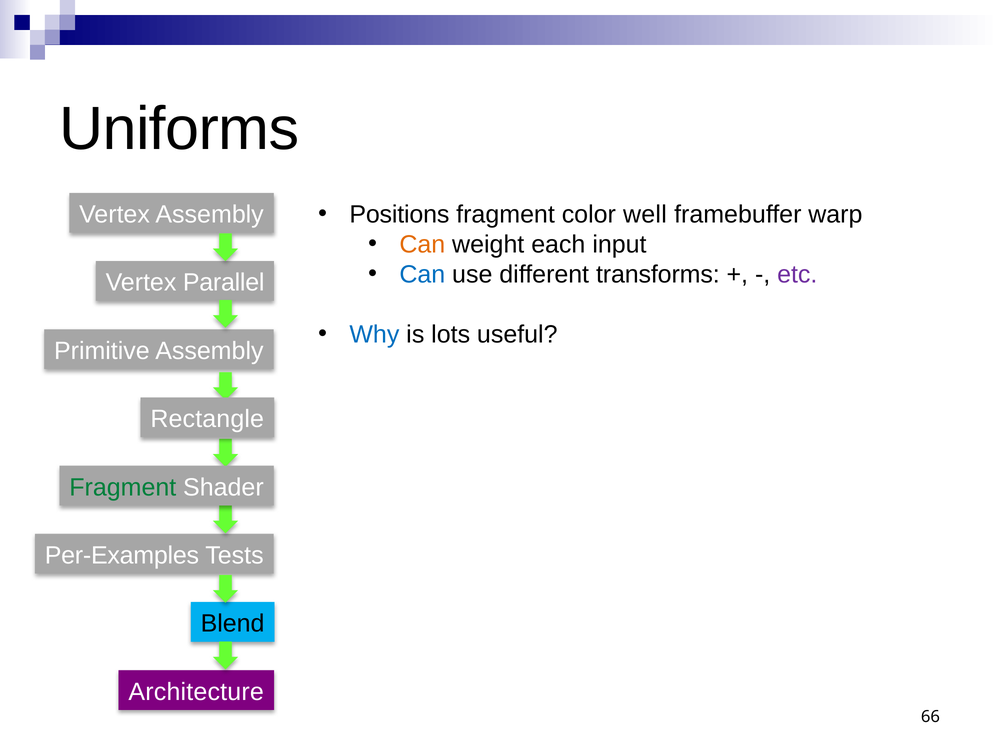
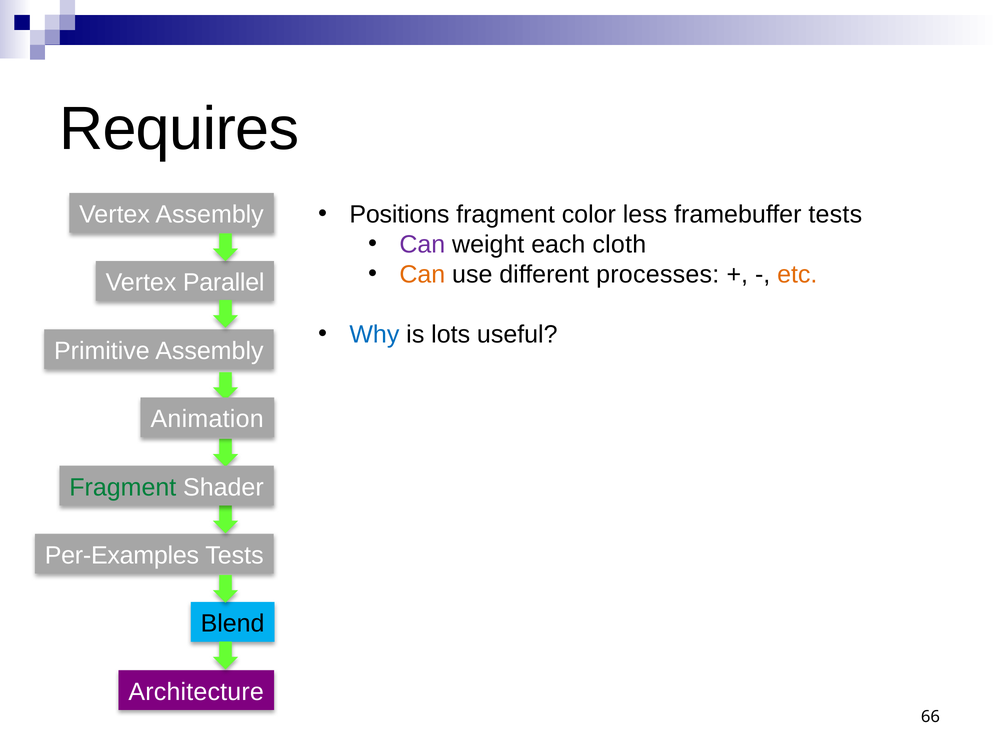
Uniforms: Uniforms -> Requires (179, 129)
well: well -> less (645, 215)
framebuffer warp: warp -> tests (835, 215)
Can colour: orange -> purple (422, 245)
input: input -> cloth (619, 245)
Can colour: blue -> orange (422, 275)
transforms: transforms -> processes (658, 275)
etc colour: purple -> orange (797, 275)
Rectangle: Rectangle -> Animation (207, 419)
